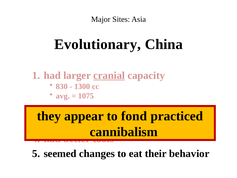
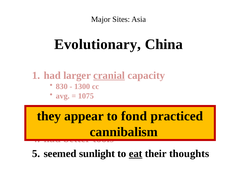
changes: changes -> sunlight (97, 153)
eat underline: none -> present (136, 153)
behavior: behavior -> thoughts (189, 153)
